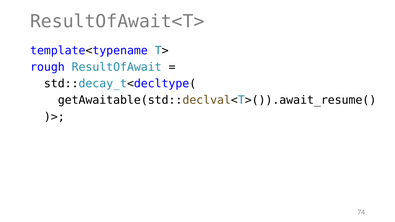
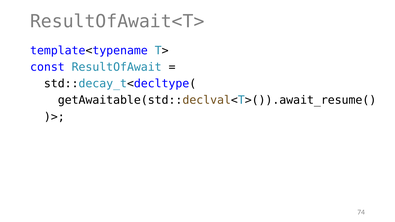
rough: rough -> const (47, 67)
